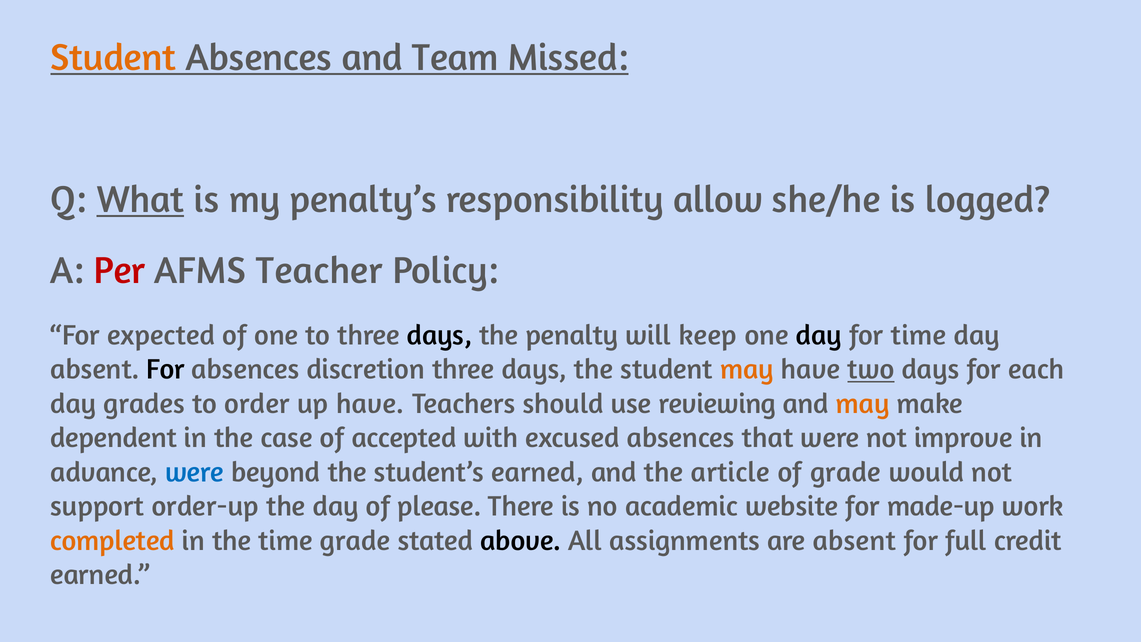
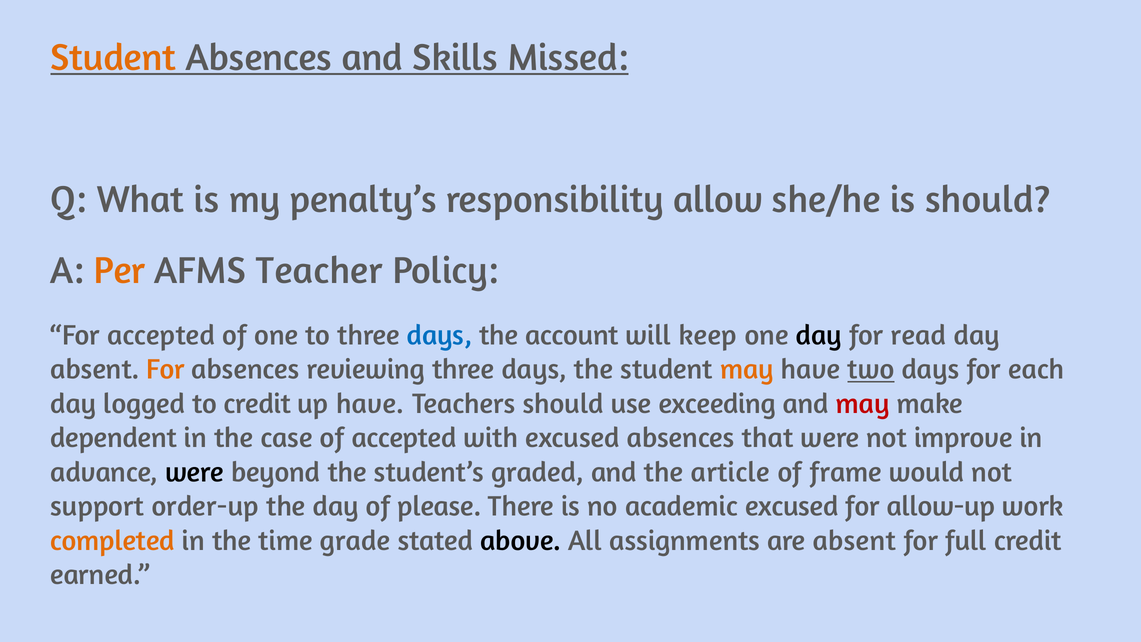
Team: Team -> Skills (455, 58)
What underline: present -> none (140, 200)
is logged: logged -> should (988, 200)
Per colour: red -> orange (119, 271)
For expected: expected -> accepted (161, 335)
days colour: black -> blue (439, 335)
penalty: penalty -> account (572, 335)
for time: time -> read (918, 335)
For colour: black -> orange (166, 369)
discretion: discretion -> reviewing (366, 369)
grades: grades -> logged (144, 404)
to order: order -> credit (257, 404)
reviewing: reviewing -> exceeding (717, 404)
may colour: orange -> red (863, 404)
were colour: blue -> black (195, 472)
student’s earned: earned -> graded (537, 472)
of grade: grade -> frame (846, 472)
academic website: website -> excused (792, 506)
made-up: made-up -> allow-up (941, 506)
